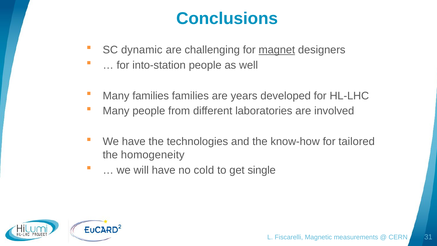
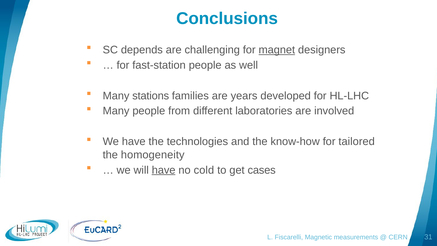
dynamic: dynamic -> depends (142, 50)
into-station: into-station -> fast-station (159, 65)
Many families: families -> stations (151, 96)
have underline: none -> present (164, 170)
single: single -> cases (262, 170)
